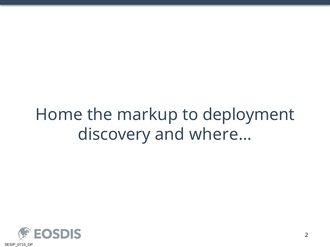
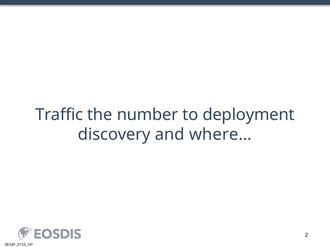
Home: Home -> Traffic (59, 115)
markup: markup -> number (147, 115)
